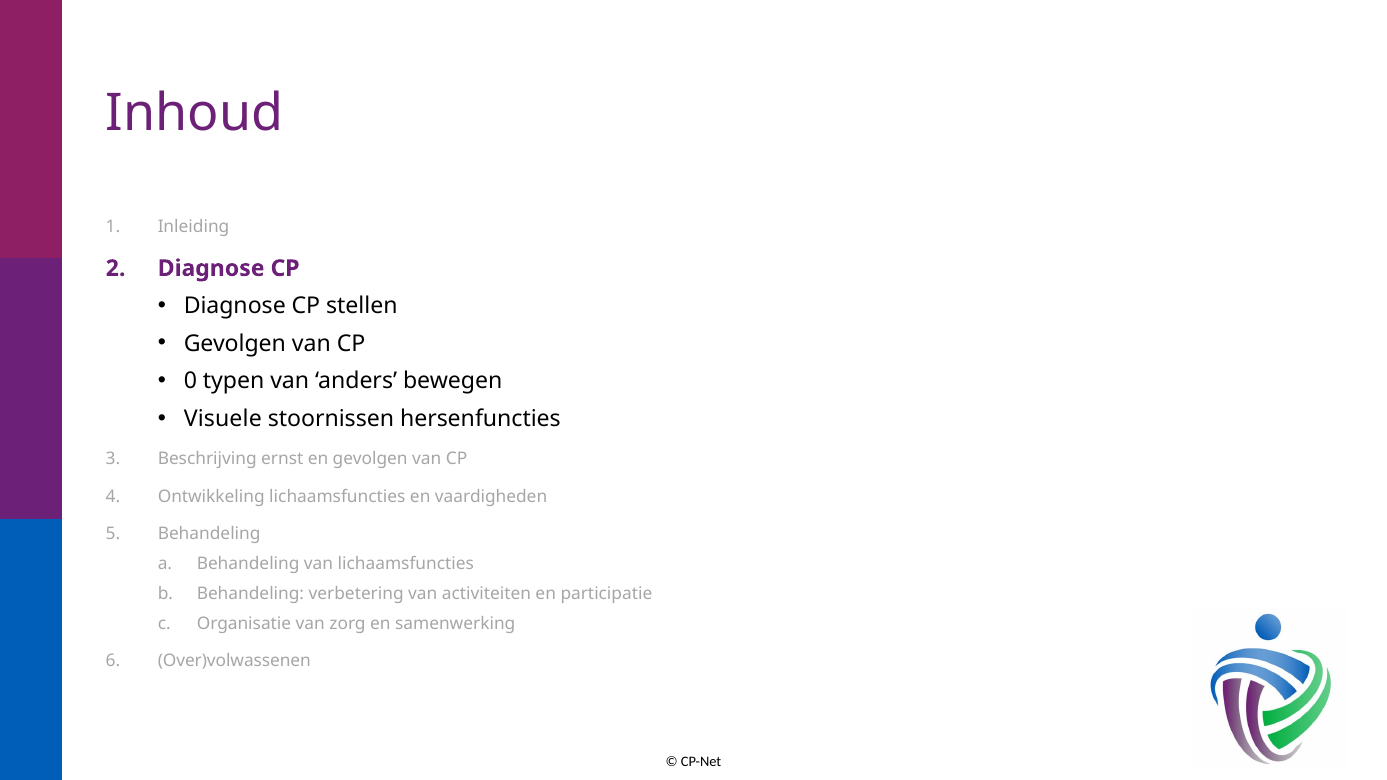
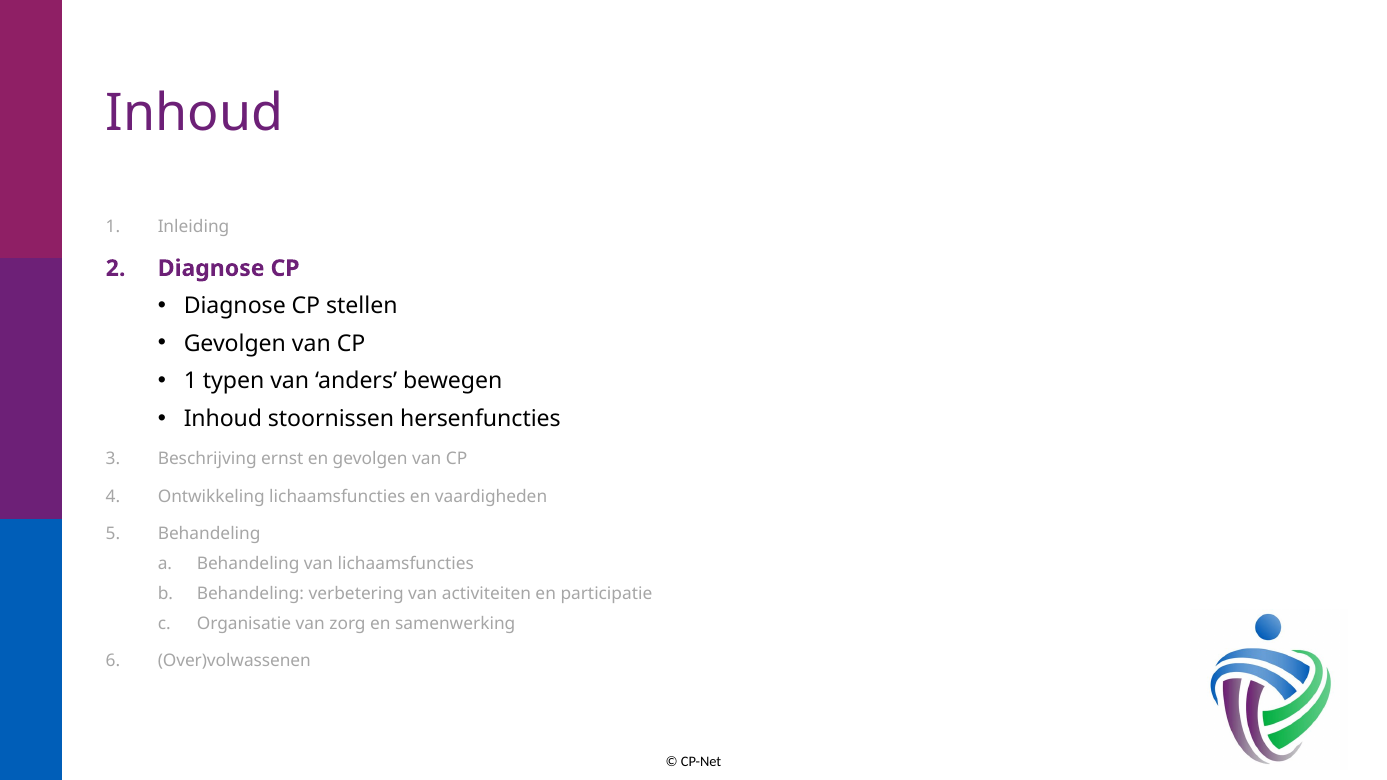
0: 0 -> 1 (190, 381)
Visuele: Visuele -> Inhoud (223, 419)
